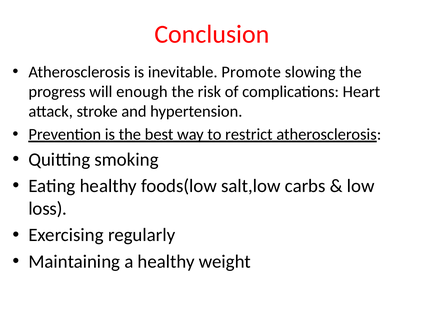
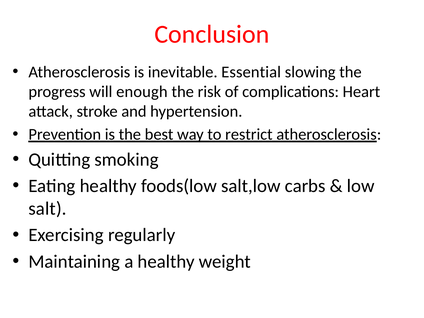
Promote: Promote -> Essential (251, 72)
loss: loss -> salt (48, 209)
